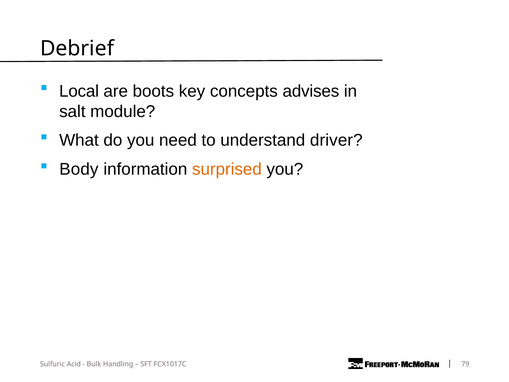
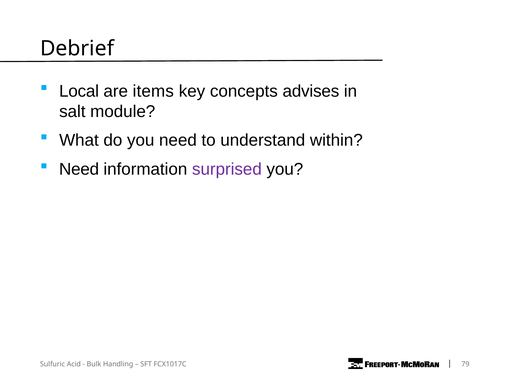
boots: boots -> items (153, 91)
driver: driver -> within (336, 140)
Body: Body -> Need (79, 169)
surprised colour: orange -> purple (227, 169)
